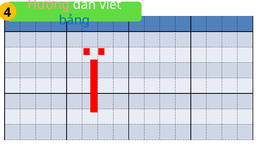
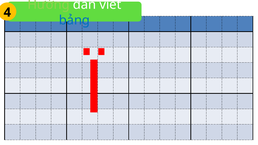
Hướng colour: pink -> light green (48, 5)
